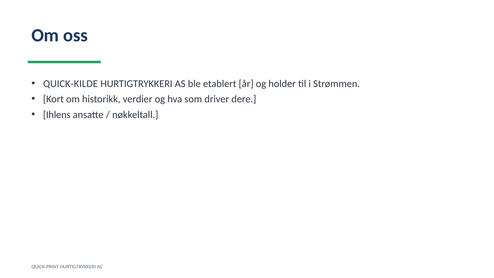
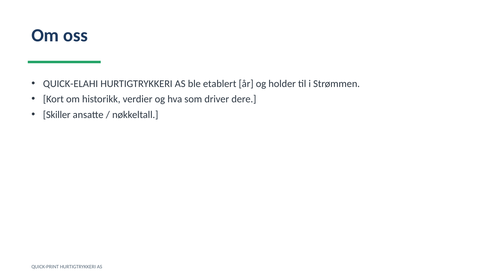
QUICK-KILDE: QUICK-KILDE -> QUICK-ELAHI (71, 84)
Ihlens: Ihlens -> Skiller (57, 115)
